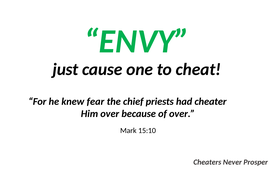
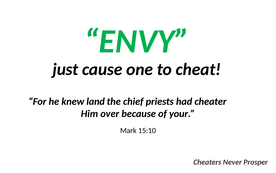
fear: fear -> land (96, 101)
of over: over -> your (182, 113)
